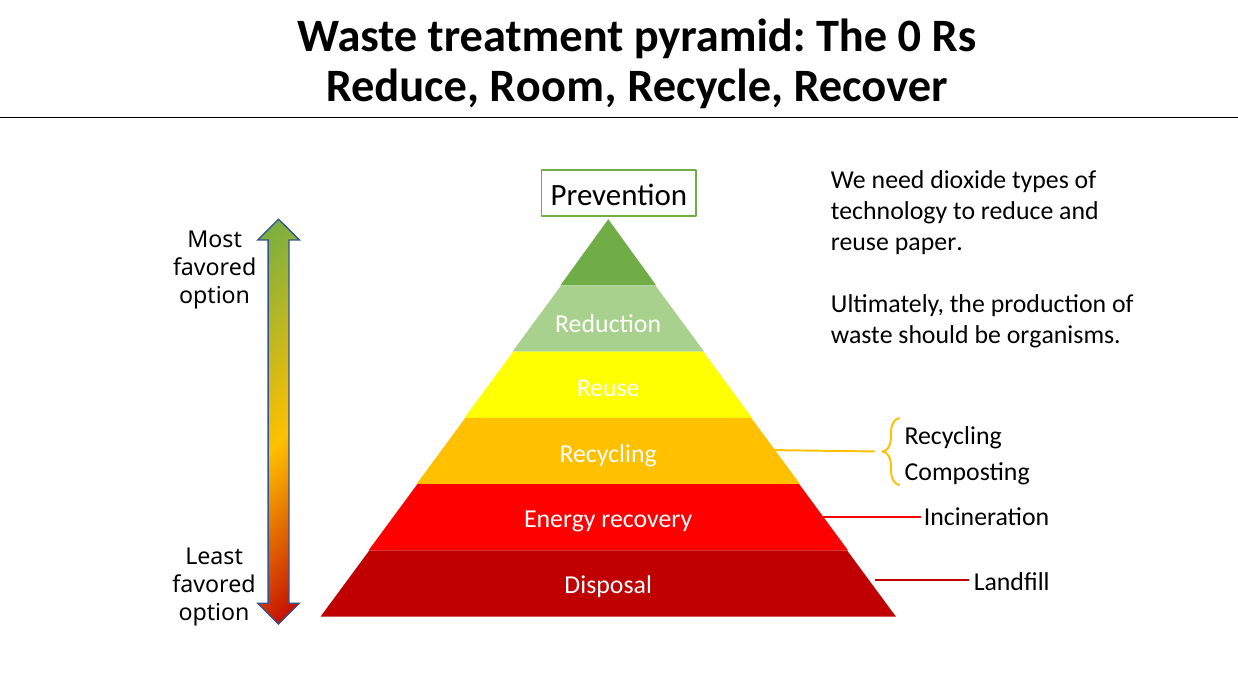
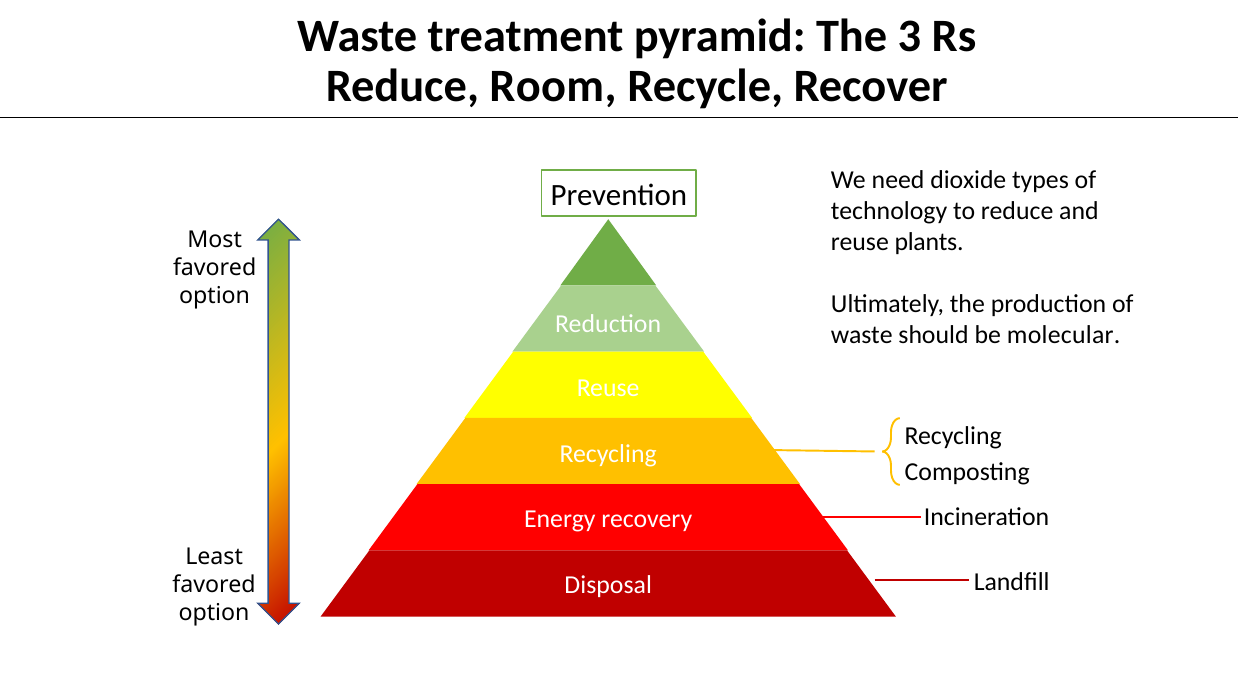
0: 0 -> 3 (909, 36)
paper: paper -> plants (929, 242)
organisms: organisms -> molecular (1064, 335)
